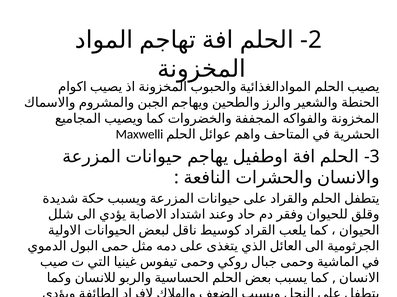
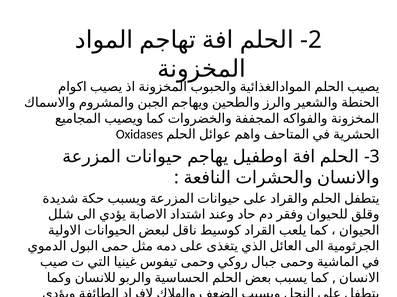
Maxwelli: Maxwelli -> Oxidases (139, 135)
